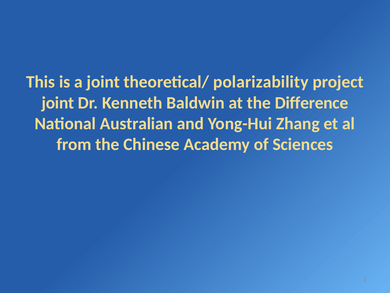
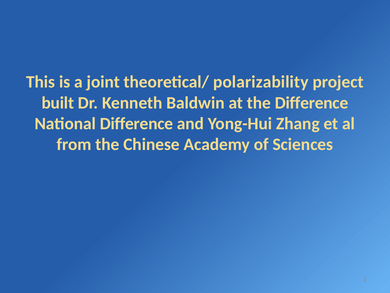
joint: joint -> built (58, 103)
National Australian: Australian -> Difference (136, 123)
